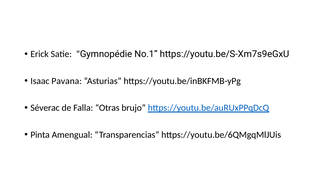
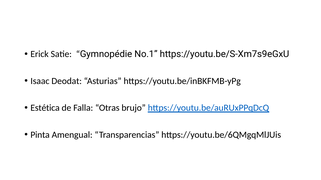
Pavana: Pavana -> Deodat (67, 81)
Séverac: Séverac -> Estética (45, 108)
